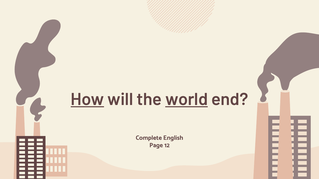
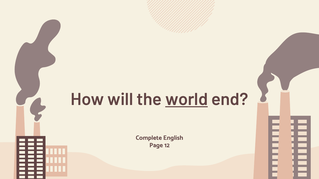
How underline: present -> none (87, 100)
